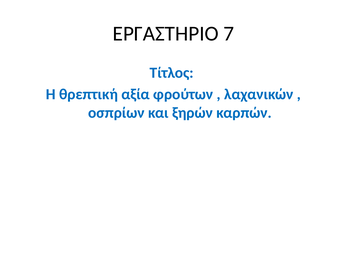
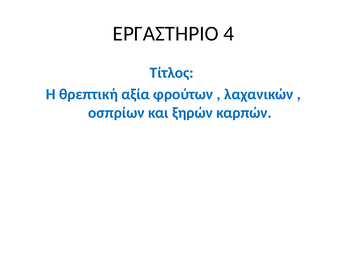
7: 7 -> 4 (229, 34)
